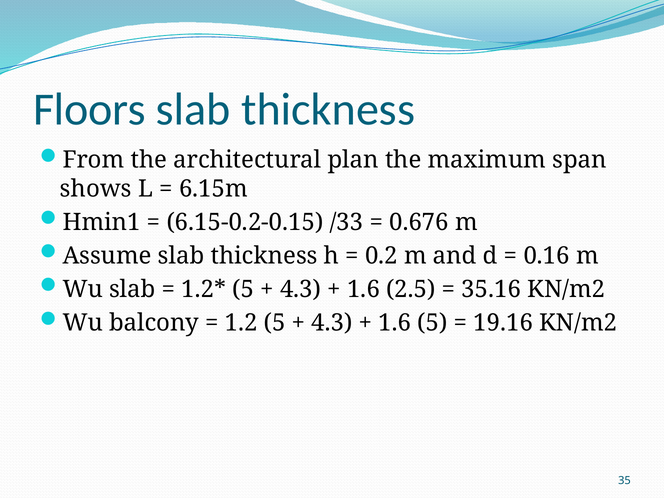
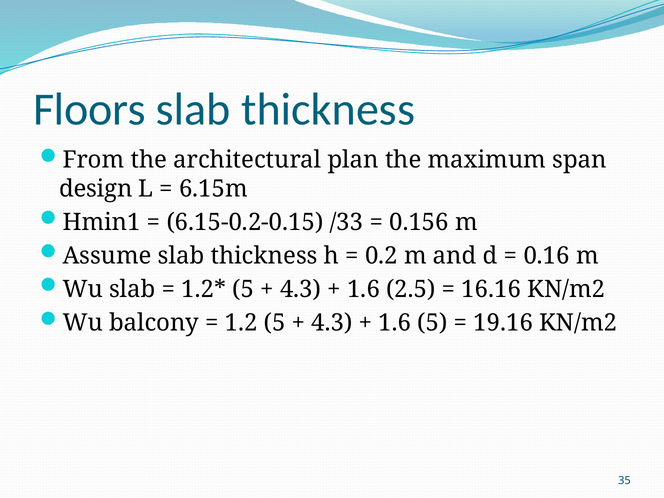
shows: shows -> design (96, 189)
0.676: 0.676 -> 0.156 (419, 222)
35.16: 35.16 -> 16.16 (491, 289)
